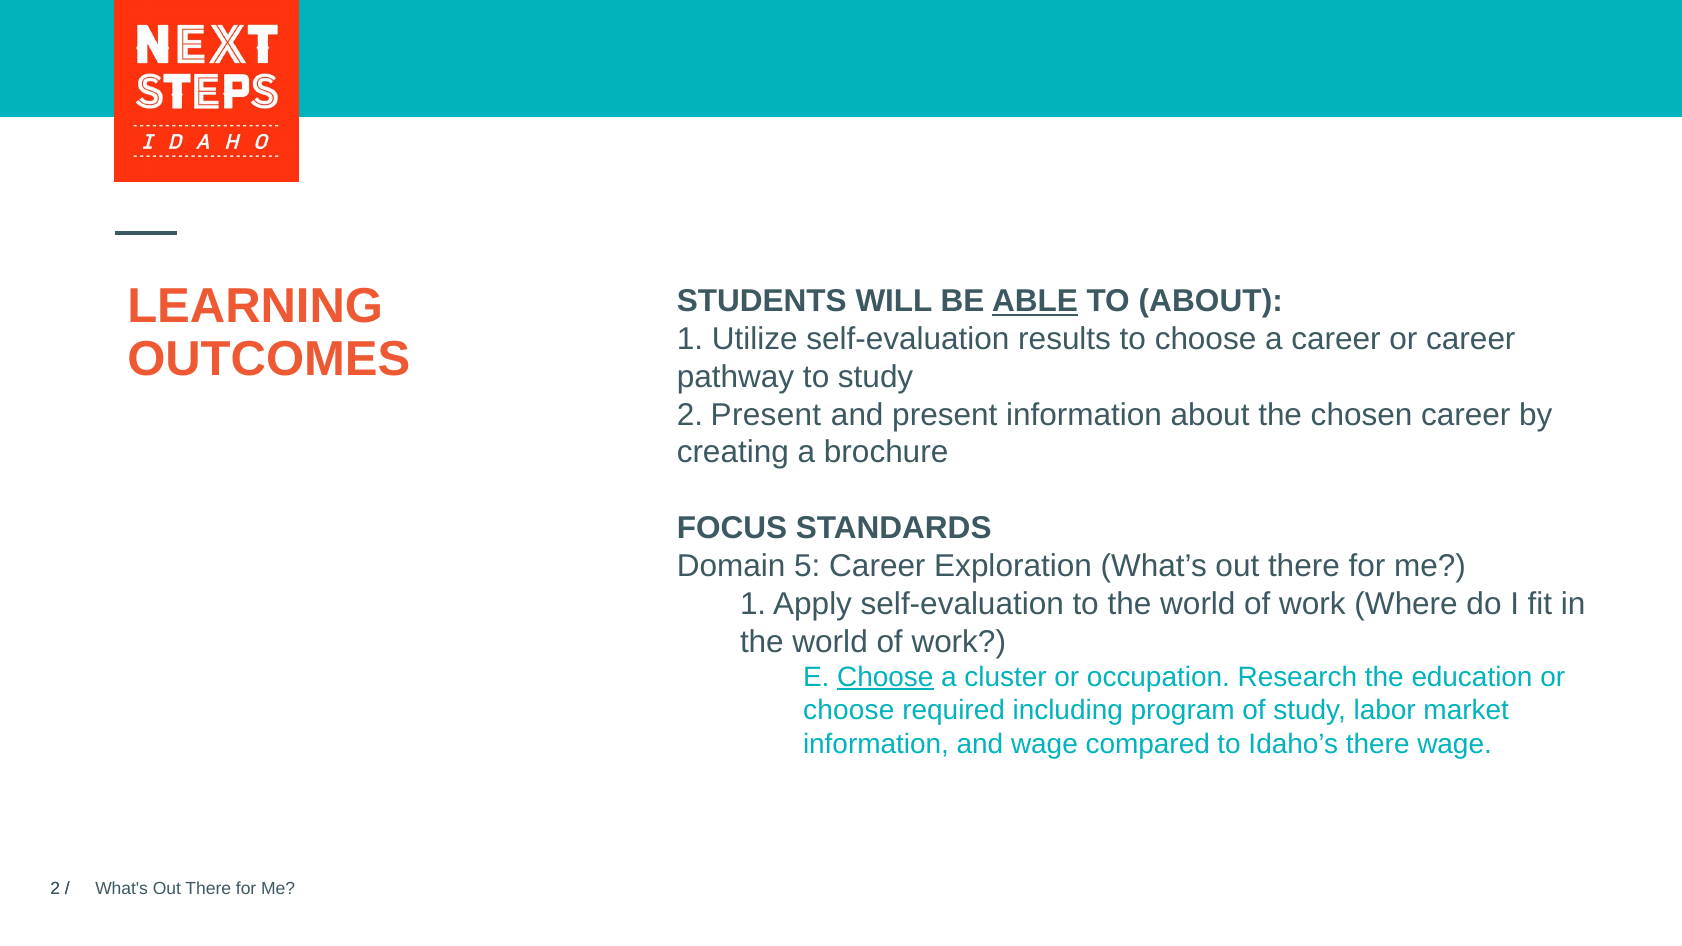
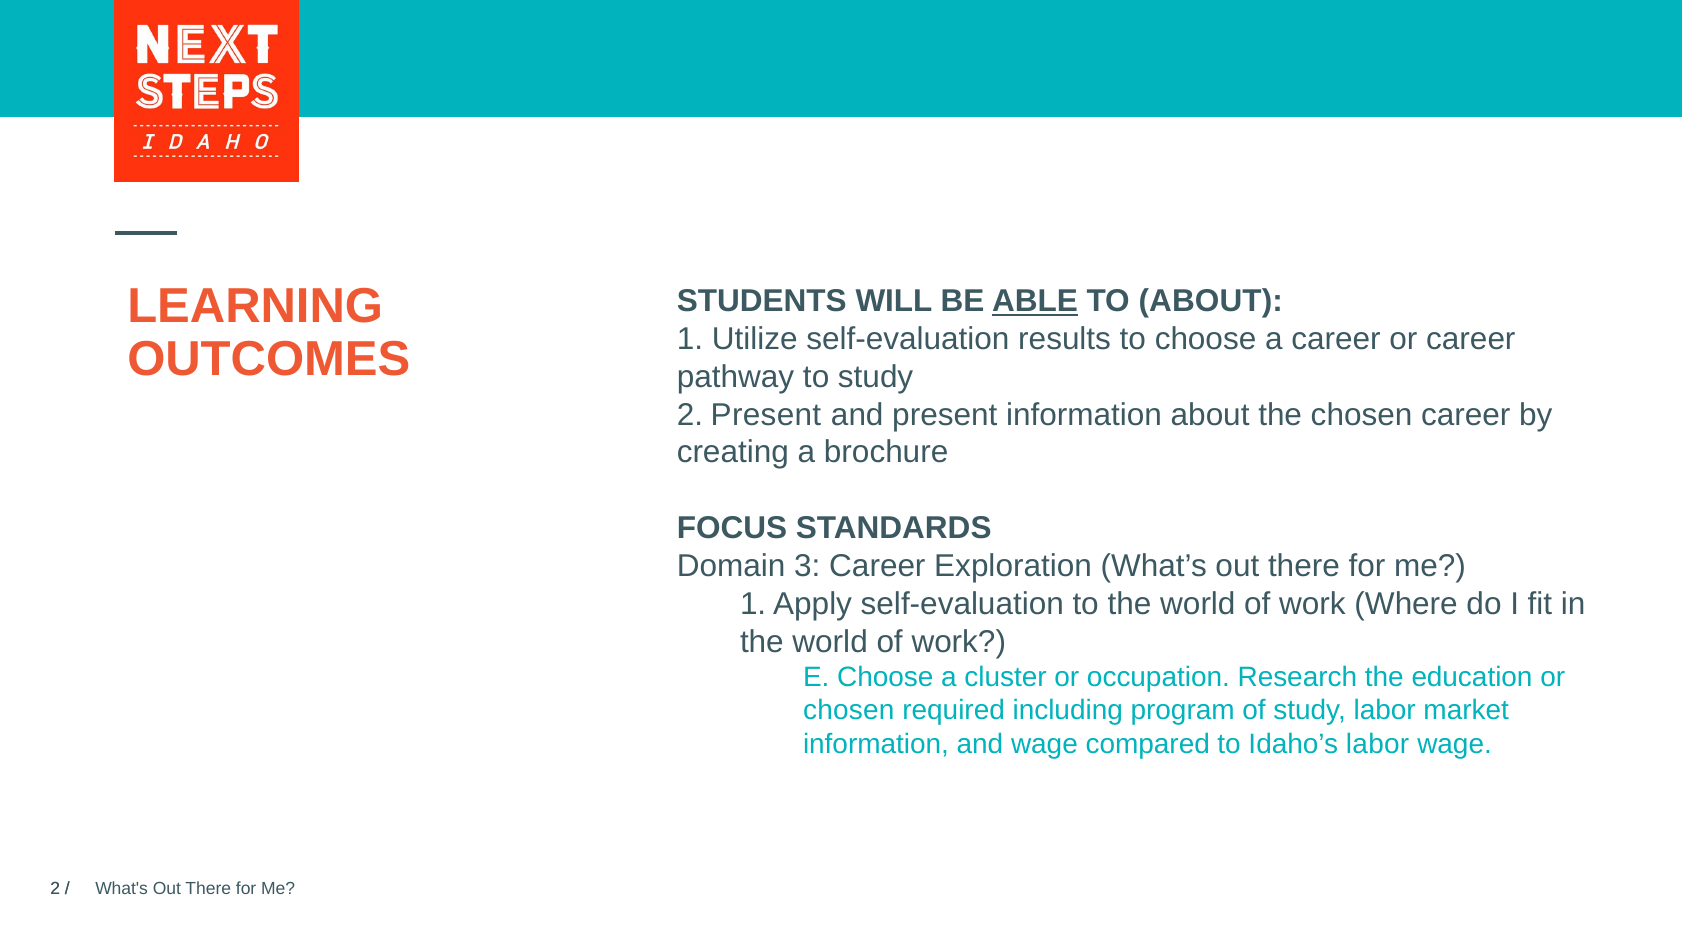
5: 5 -> 3 (807, 566)
Choose underline: present -> none (885, 677)
choose: choose -> chosen (849, 711)
Idaho’s there: there -> labor (1378, 744)
